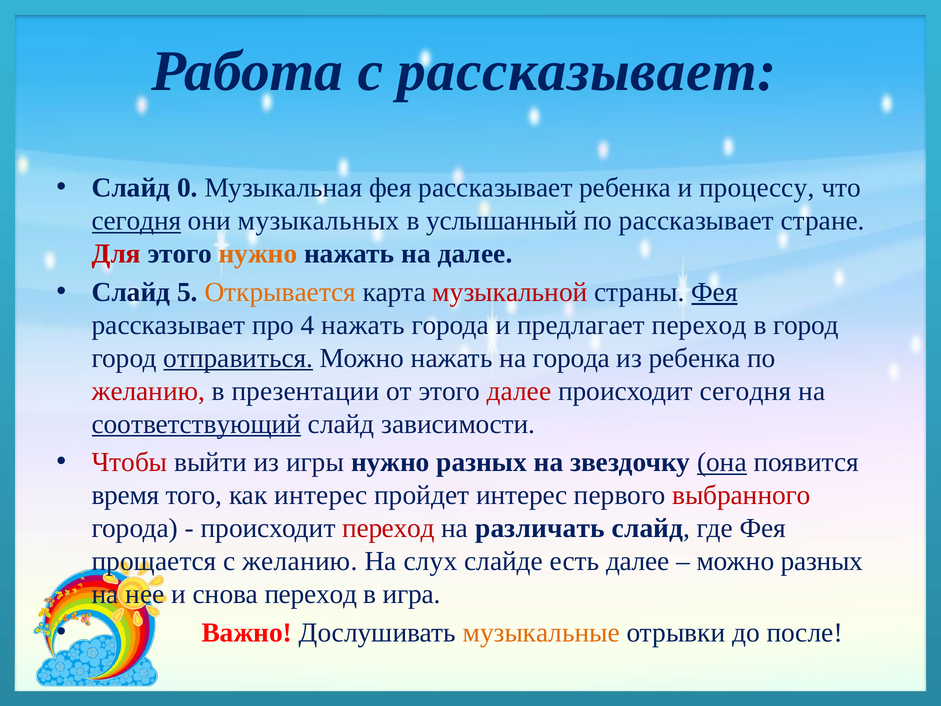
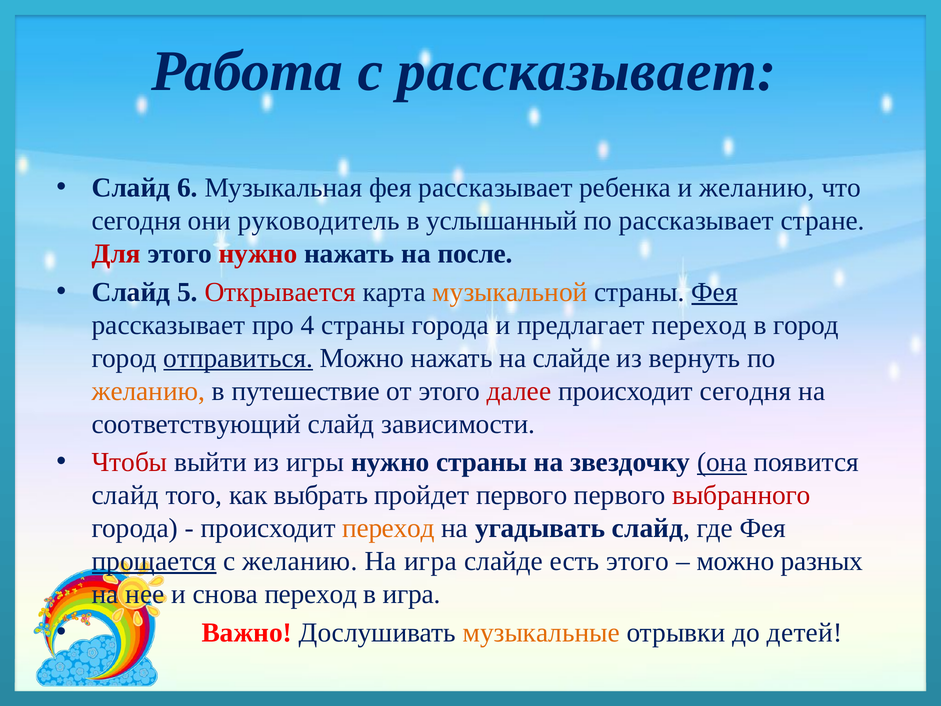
0: 0 -> 6 (187, 188)
и процессу: процессу -> желанию (757, 188)
сегодня underline: present -> none (137, 221)
музыкальных: музыкальных -> руководитель (319, 221)
нужно colour: orange -> red (258, 254)
на далее: далее -> после (475, 254)
Открывается colour: orange -> red (280, 292)
музыкальной colour: red -> orange (510, 292)
4 нажать: нажать -> страны (363, 325)
на города: города -> слайде (571, 358)
из ребенка: ребенка -> вернуть (695, 358)
желанию colour: red -> orange (148, 391)
презентации: презентации -> путешествие (306, 391)
соответствующий underline: present -> none (196, 424)
нужно разных: разных -> страны (482, 462)
время: время -> слайд (125, 495)
как интерес: интерес -> выбрать (321, 495)
пройдет интерес: интерес -> первого (522, 495)
переход colour: red -> orange (388, 528)
различать: различать -> угадывать (540, 528)
прощается underline: none -> present (154, 561)
На слух: слух -> игра (430, 561)
есть далее: далее -> этого (638, 561)
после: после -> детей (805, 632)
